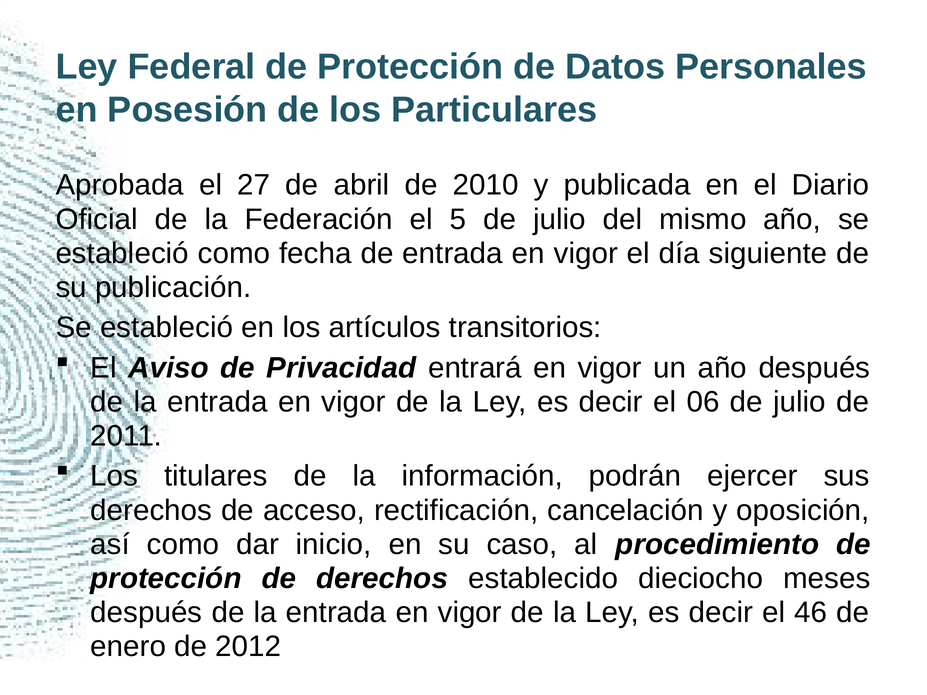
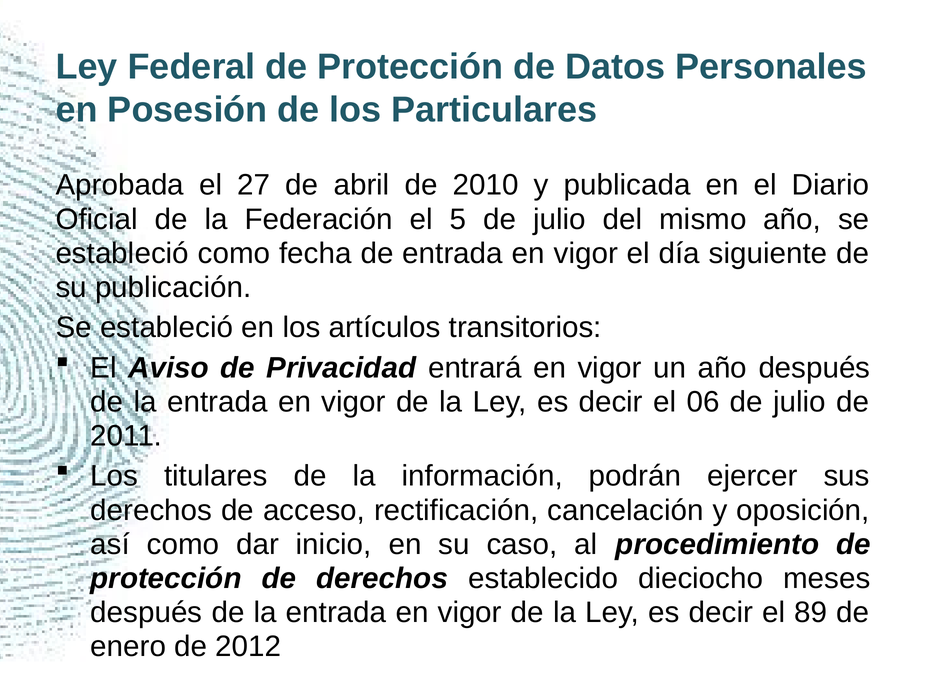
46: 46 -> 89 (811, 613)
